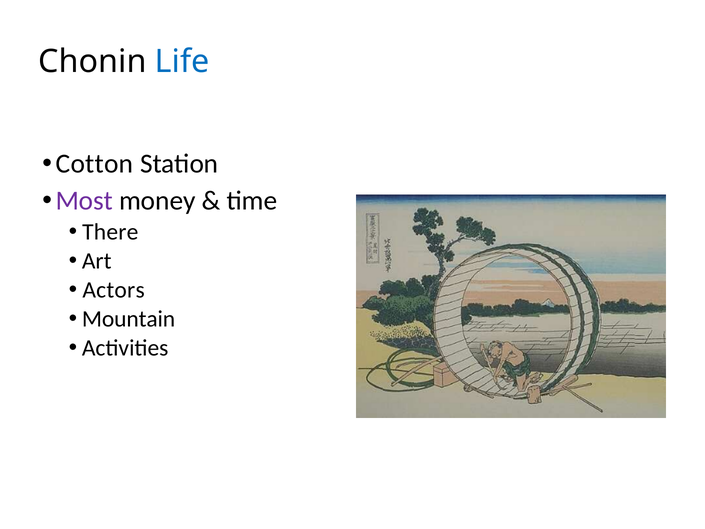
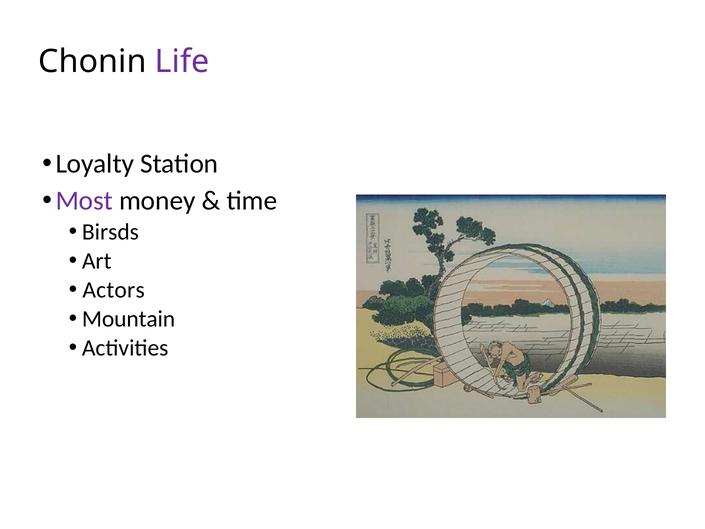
Life colour: blue -> purple (182, 61)
Cotton: Cotton -> Loyalty (95, 164)
There: There -> Birsds (110, 232)
